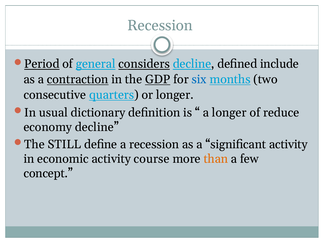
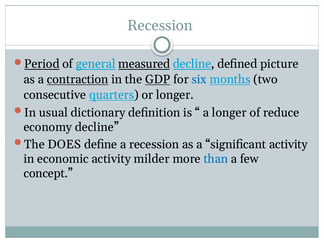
considers: considers -> measured (144, 64)
include: include -> picture (279, 64)
STILL: STILL -> DOES (64, 144)
course: course -> milder (152, 159)
than colour: orange -> blue (216, 159)
